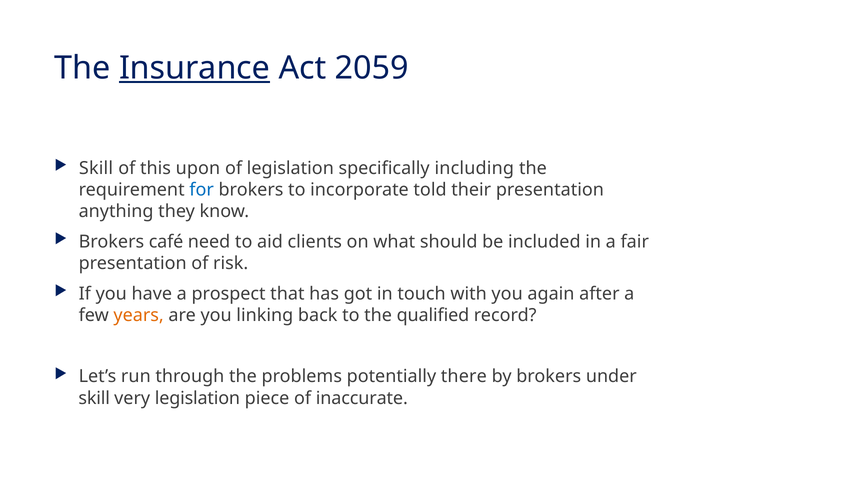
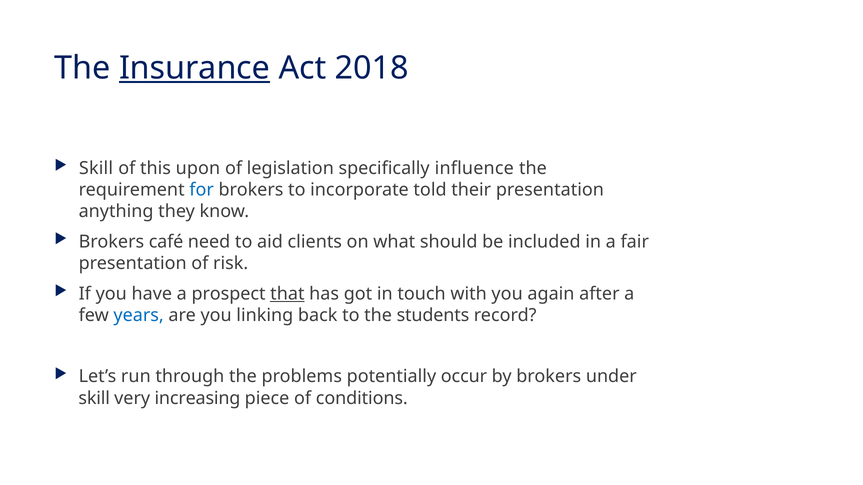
2059: 2059 -> 2018 (372, 68)
including: including -> influence (474, 168)
that underline: none -> present (287, 294)
years colour: orange -> blue (139, 316)
qualified: qualified -> students (433, 316)
there: there -> occur (464, 377)
very legislation: legislation -> increasing (197, 398)
inaccurate: inaccurate -> conditions (362, 398)
